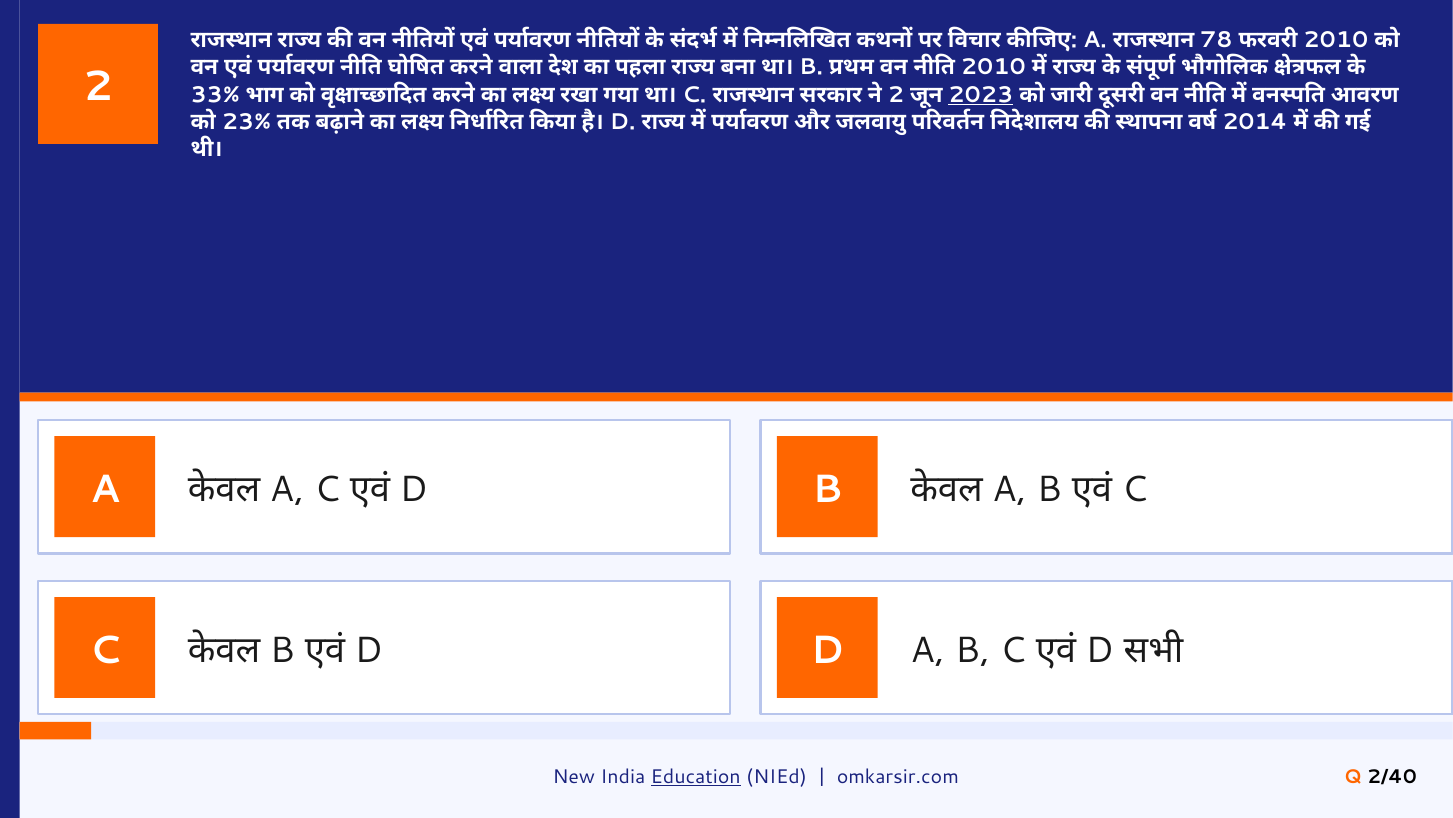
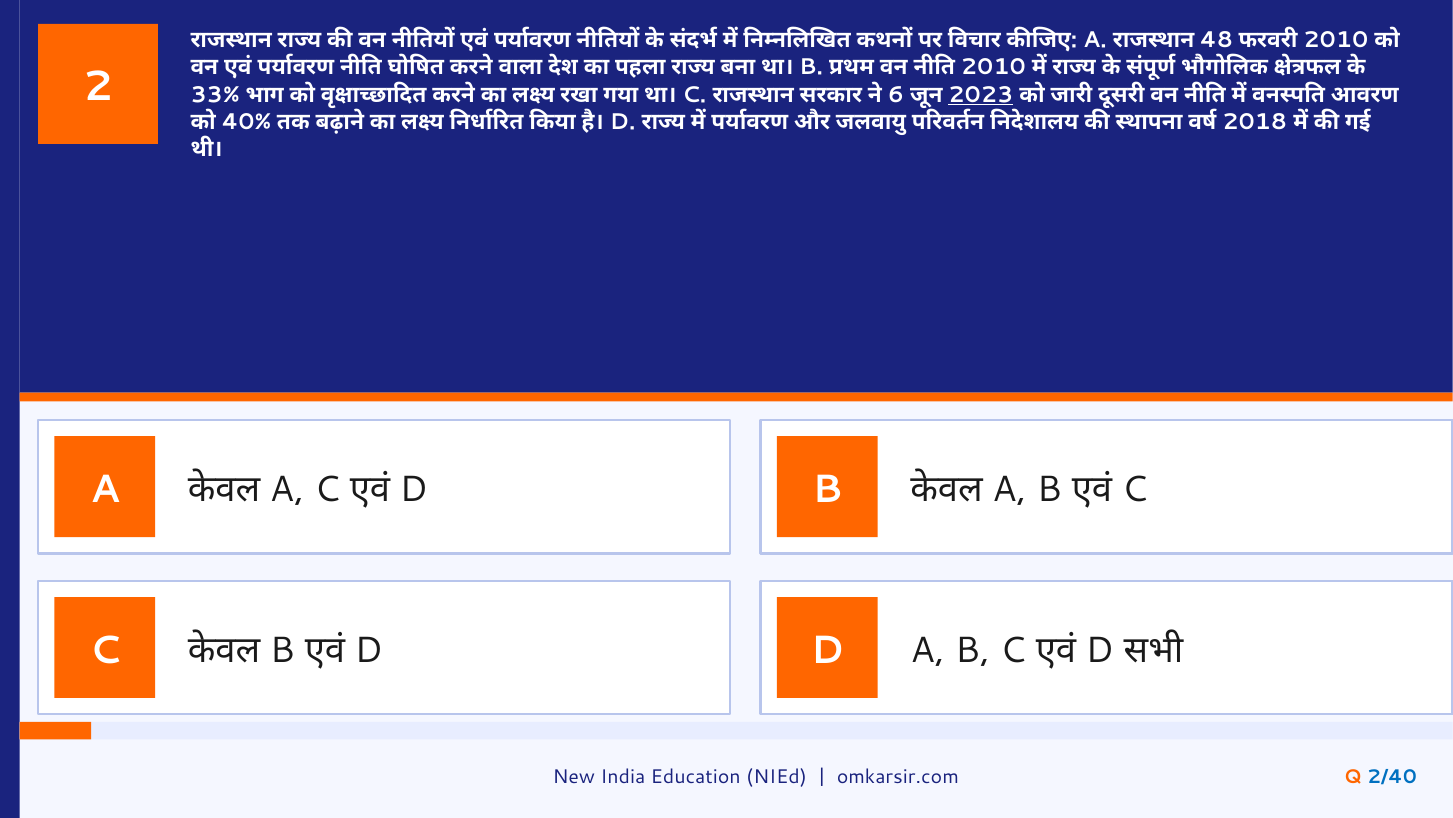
78: 78 -> 48 (1216, 40)
2: 2 -> 6 (896, 95)
23%: 23% -> 40% (246, 122)
2014: 2014 -> 2018 (1255, 122)
Education underline: present -> none (696, 776)
2/40 colour: black -> blue (1392, 776)
